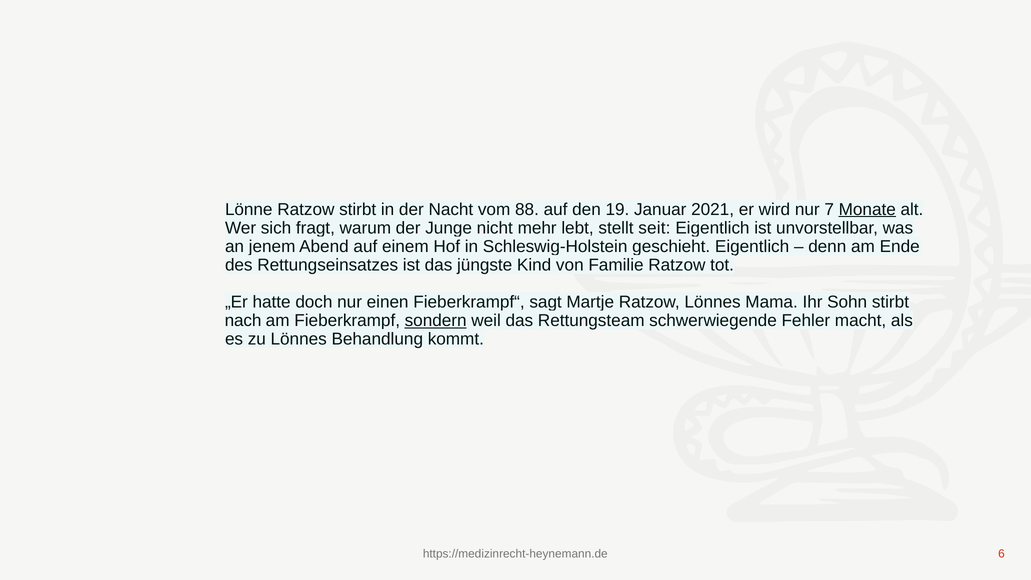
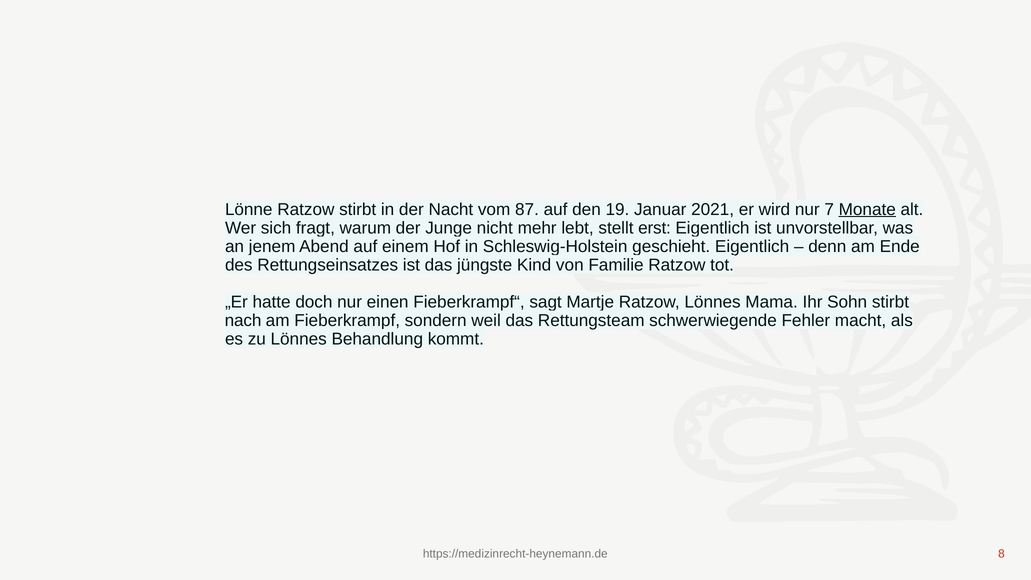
88: 88 -> 87 (527, 209)
seit: seit -> erst (655, 228)
sondern underline: present -> none (436, 320)
6: 6 -> 8 (1001, 554)
